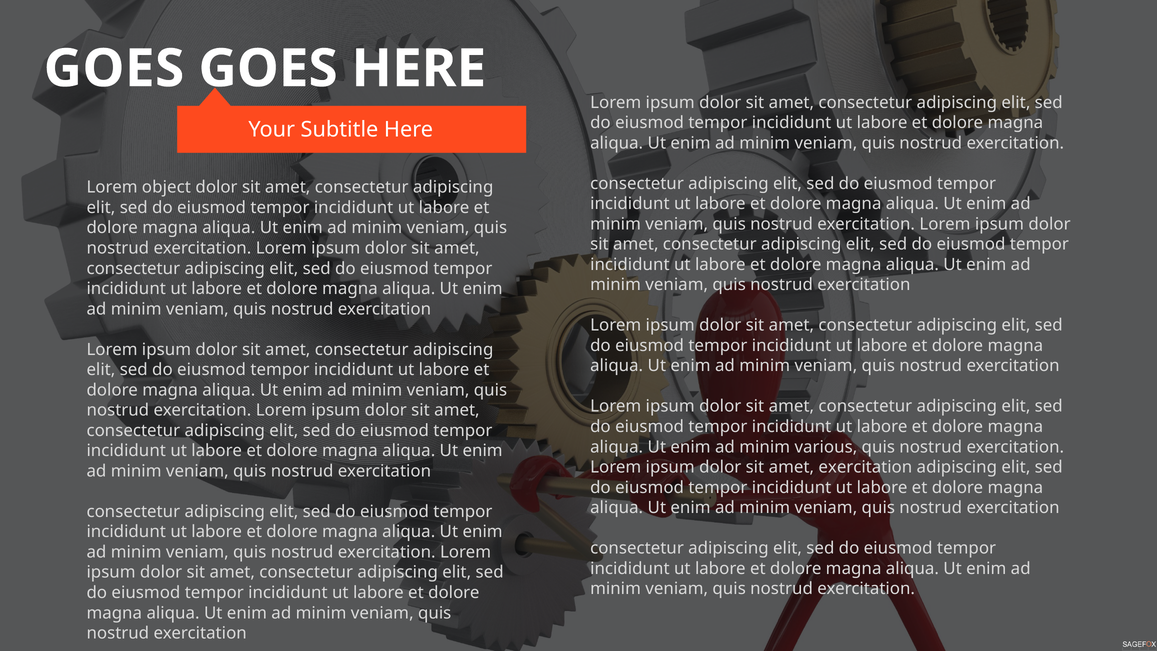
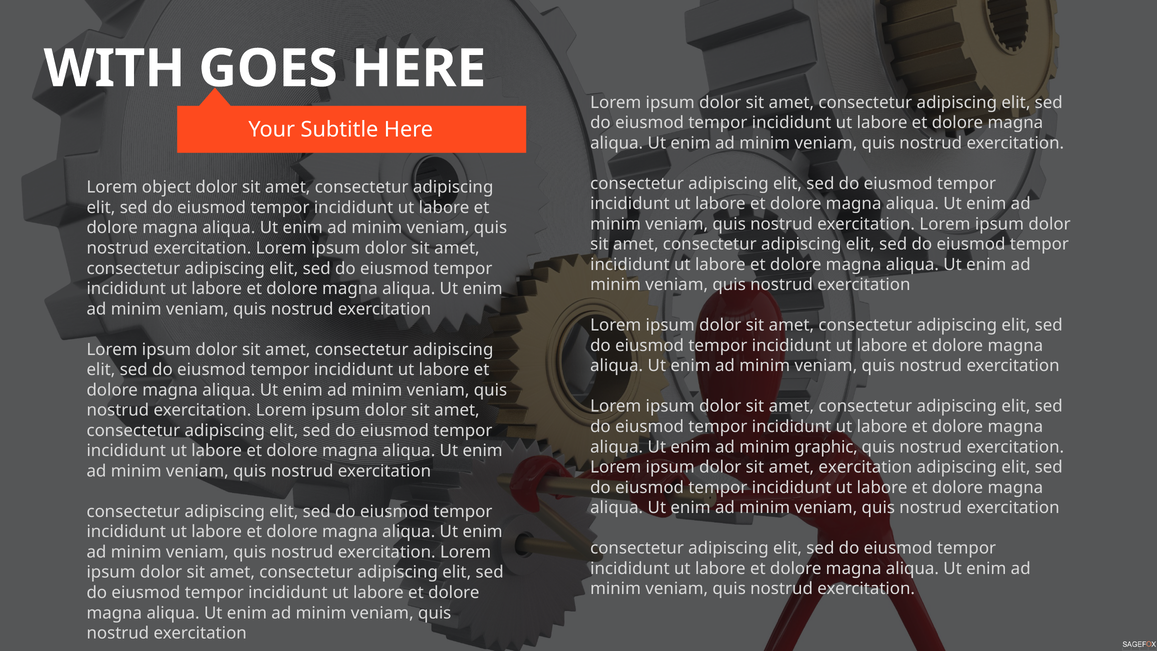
GOES: GOES -> WITH (114, 69)
various: various -> graphic (826, 447)
